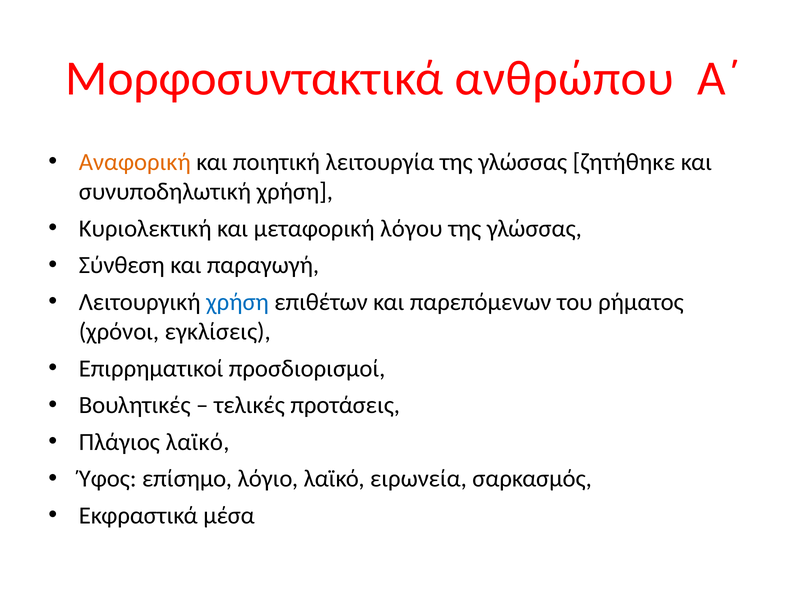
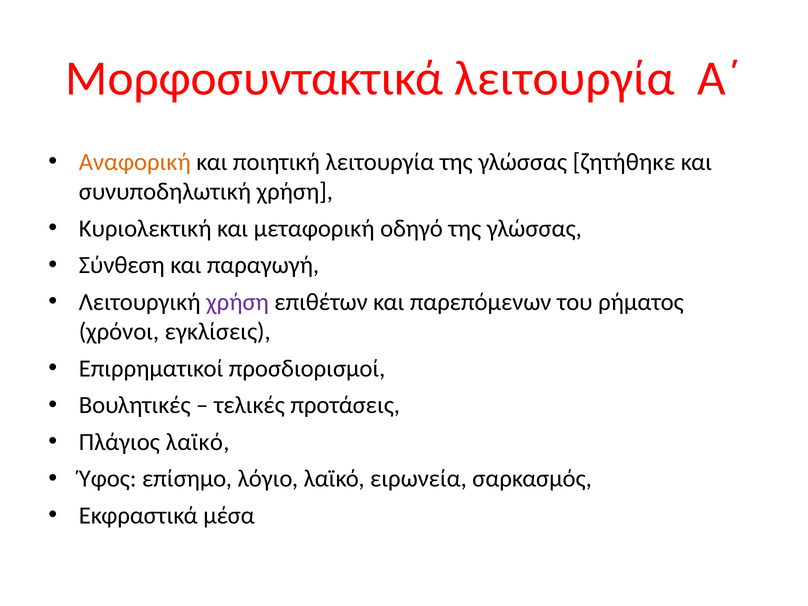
Μορφοσυντακτικά ανθρώπου: ανθρώπου -> λειτουργία (565, 78)
λόγου: λόγου -> οδηγό (412, 228)
χρήση colour: blue -> purple (238, 302)
